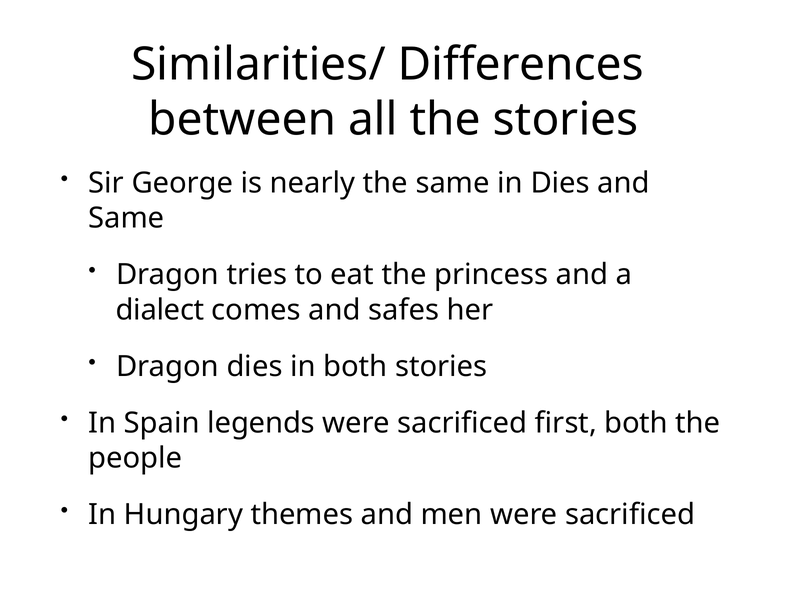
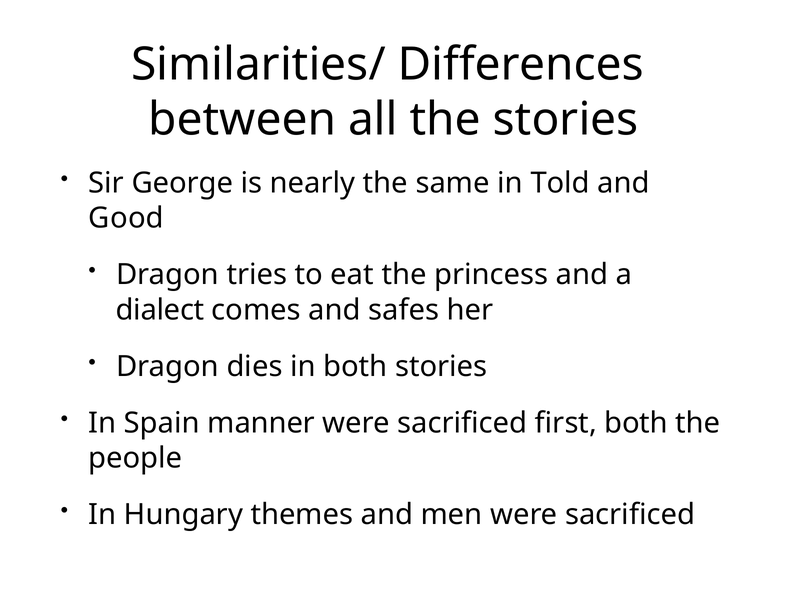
in Dies: Dies -> Told (560, 183)
Same: Same -> Good (126, 218)
legends: legends -> manner (261, 423)
